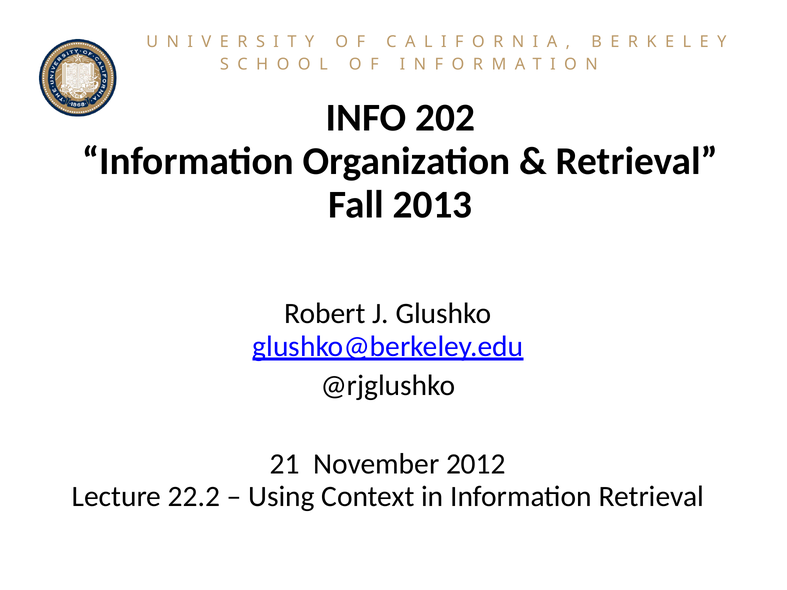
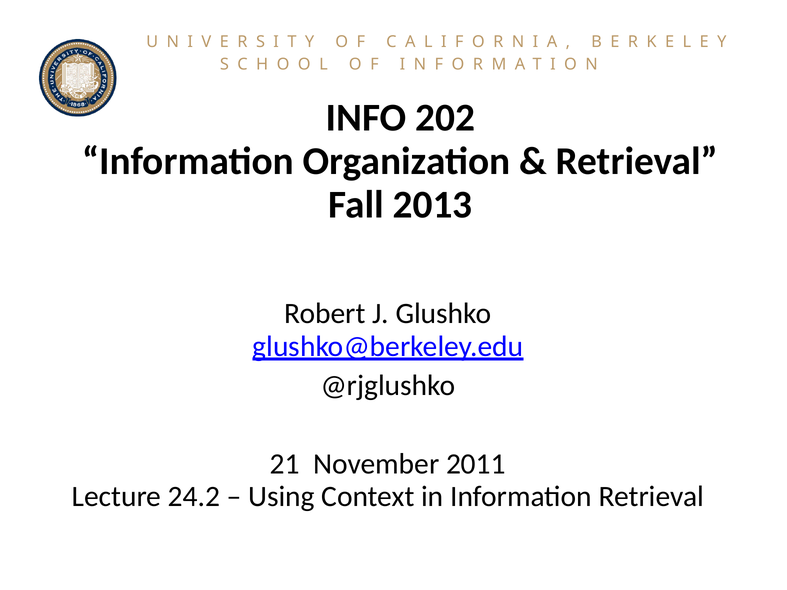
2012: 2012 -> 2011 (476, 464)
22.2: 22.2 -> 24.2 (194, 497)
